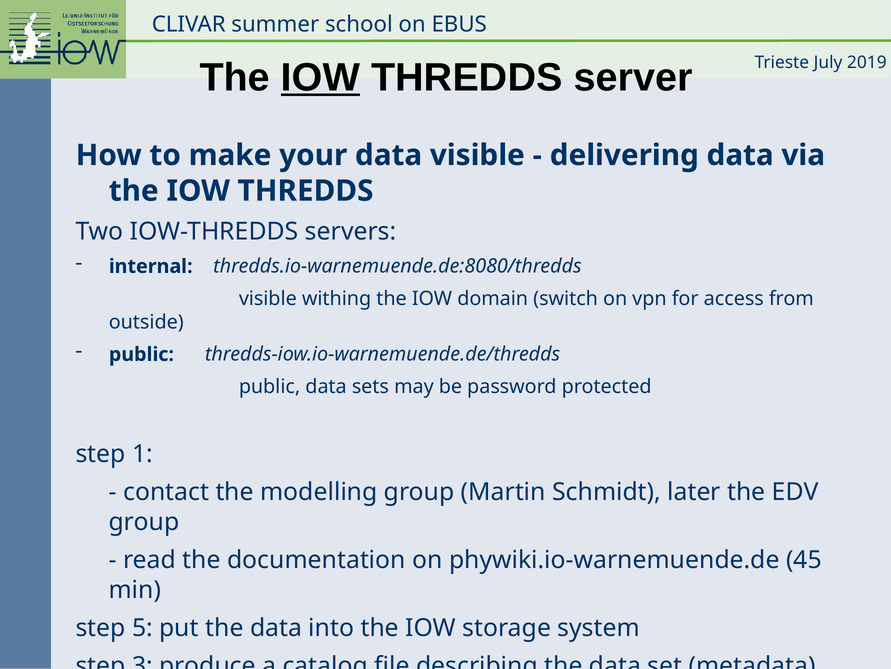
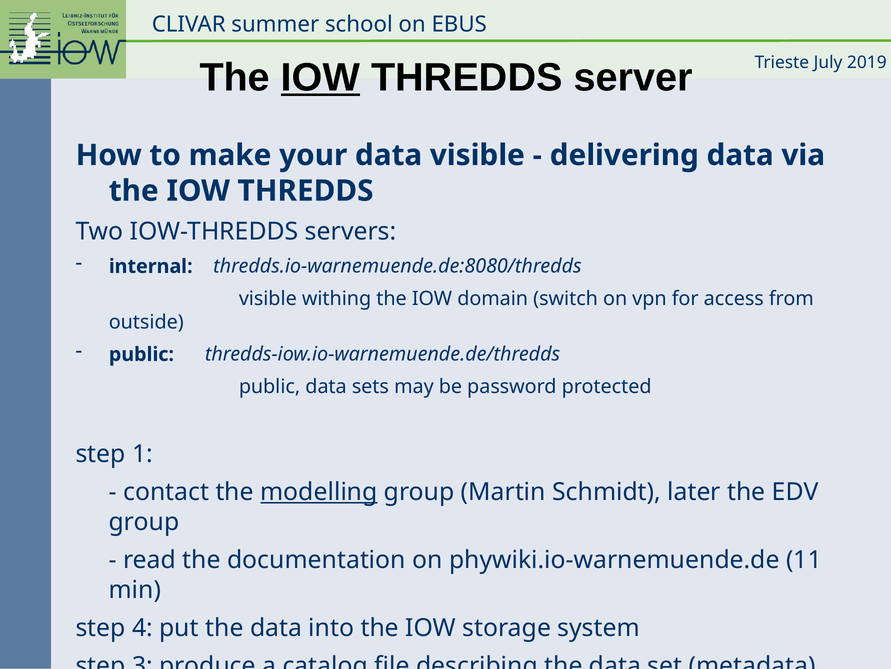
modelling underline: none -> present (319, 492)
45: 45 -> 11 (804, 560)
5: 5 -> 4 (142, 627)
